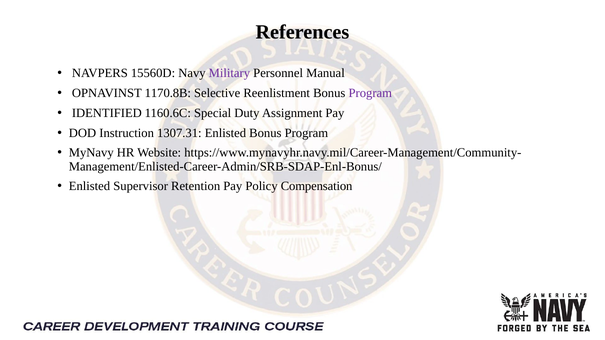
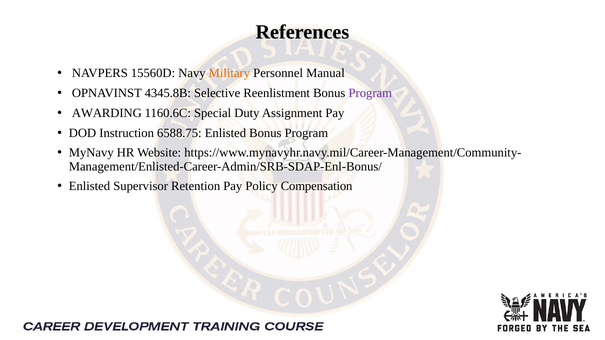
Military colour: purple -> orange (229, 73)
1170.8B: 1170.8B -> 4345.8B (168, 93)
IDENTIFIED: IDENTIFIED -> AWARDING (107, 113)
1307.31: 1307.31 -> 6588.75 (179, 133)
